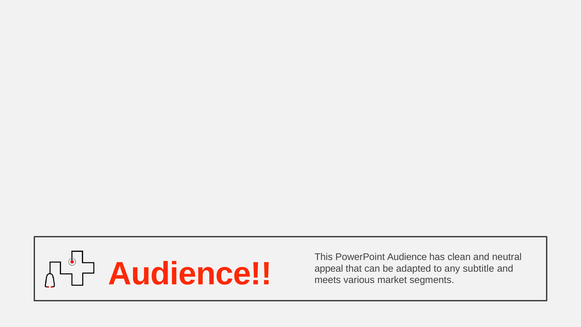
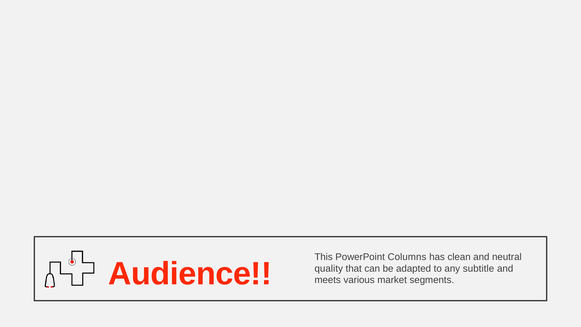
PowerPoint Audience: Audience -> Columns (407, 257)
appeal: appeal -> quality (329, 268)
